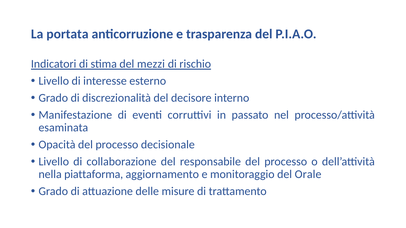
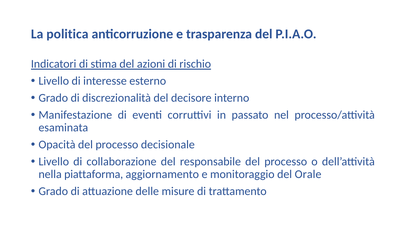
portata: portata -> politica (67, 34)
mezzi: mezzi -> azioni (151, 64)
